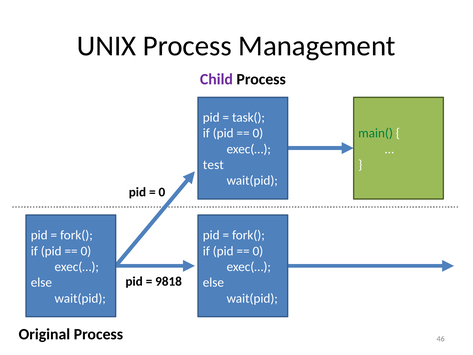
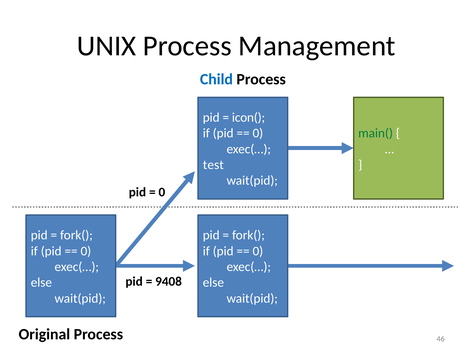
Child colour: purple -> blue (216, 79)
task(: task( -> icon( (249, 117)
9818: 9818 -> 9408 (169, 281)
